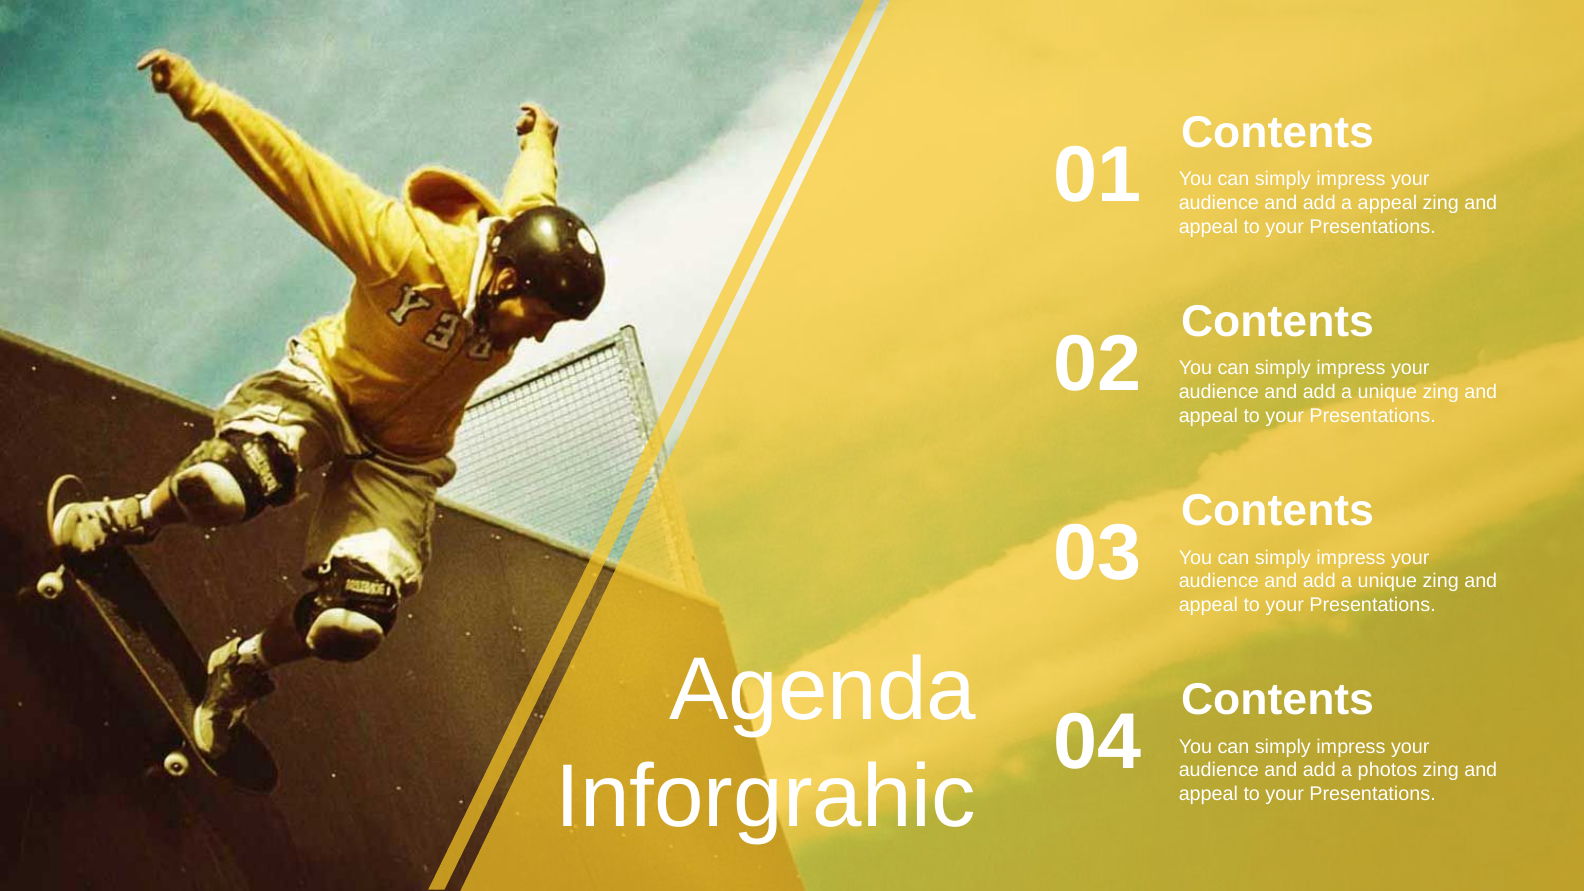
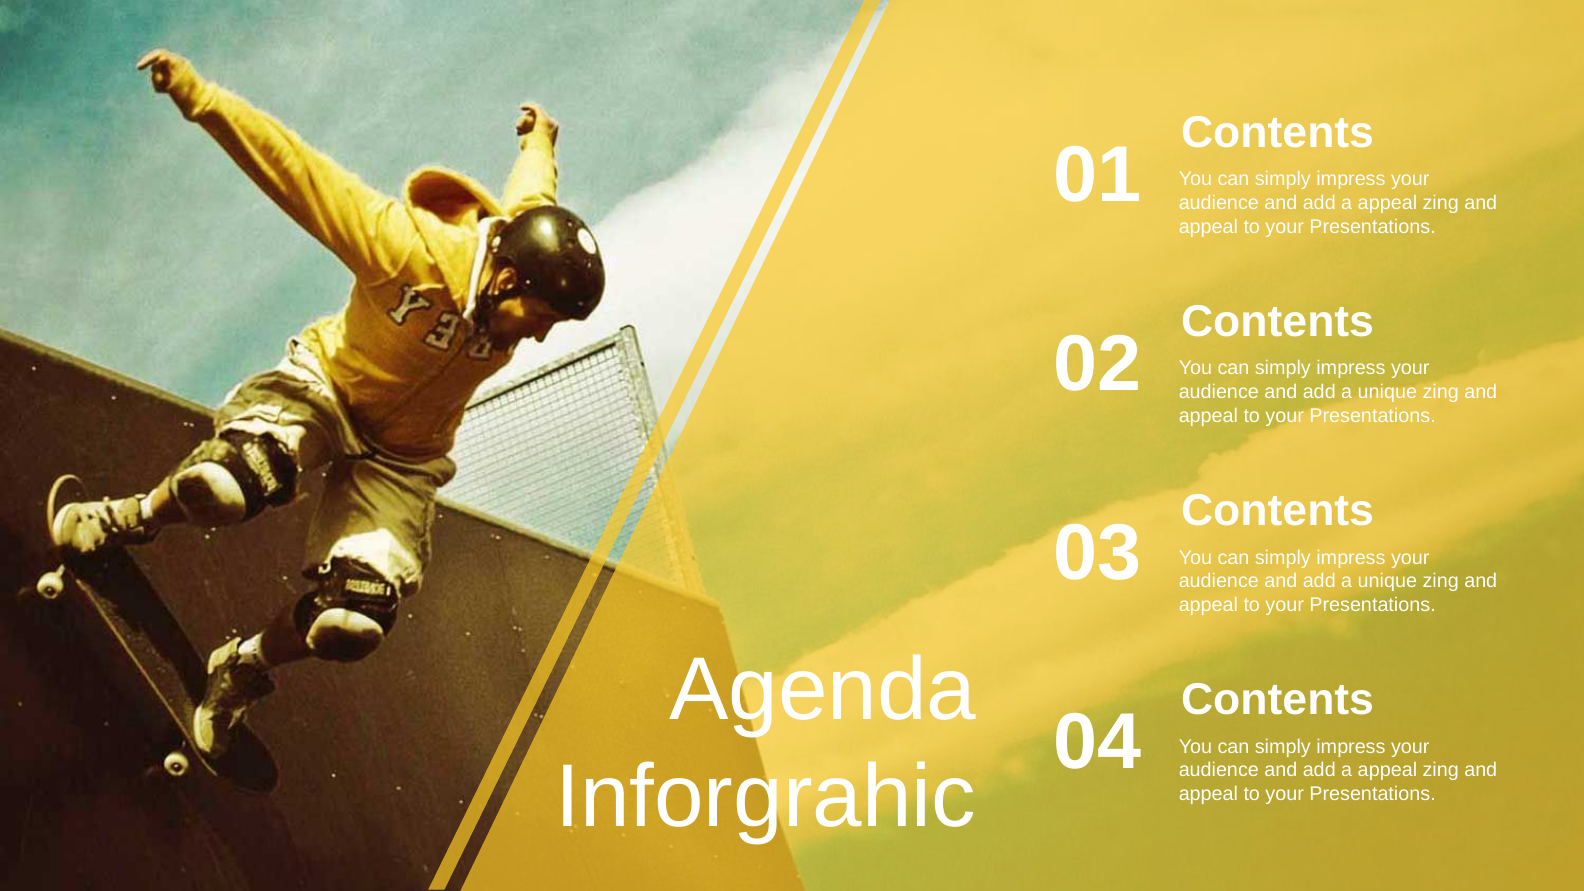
photos: photos -> appeal (1387, 770)
